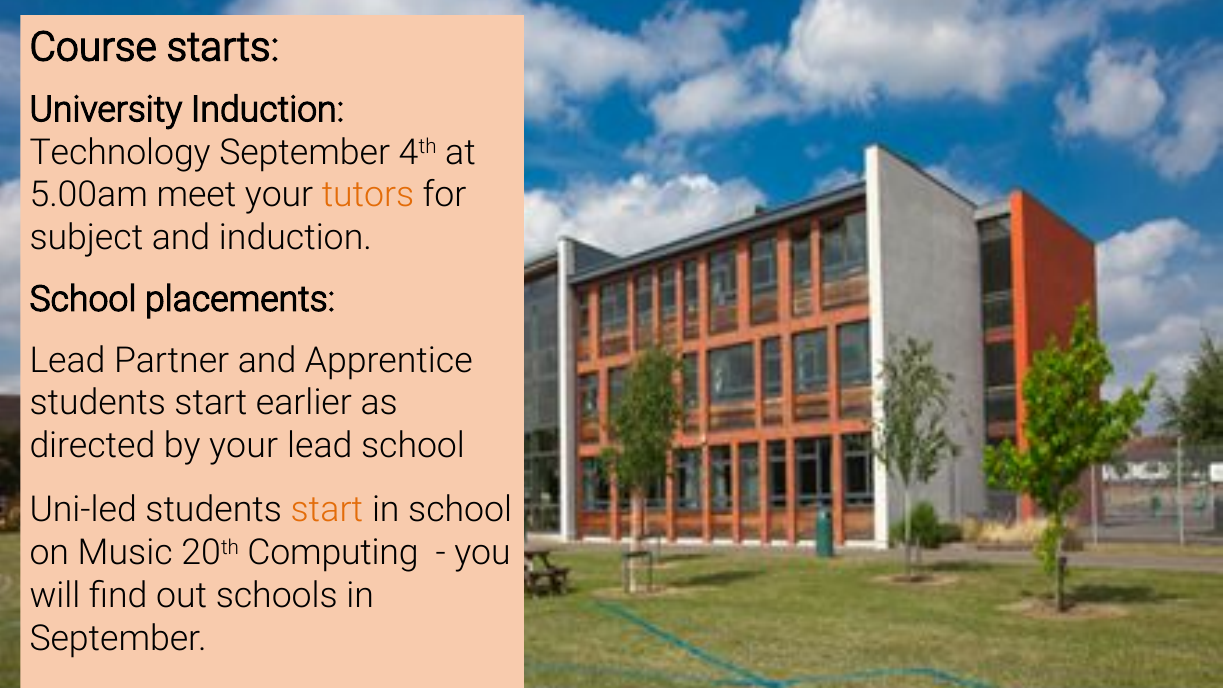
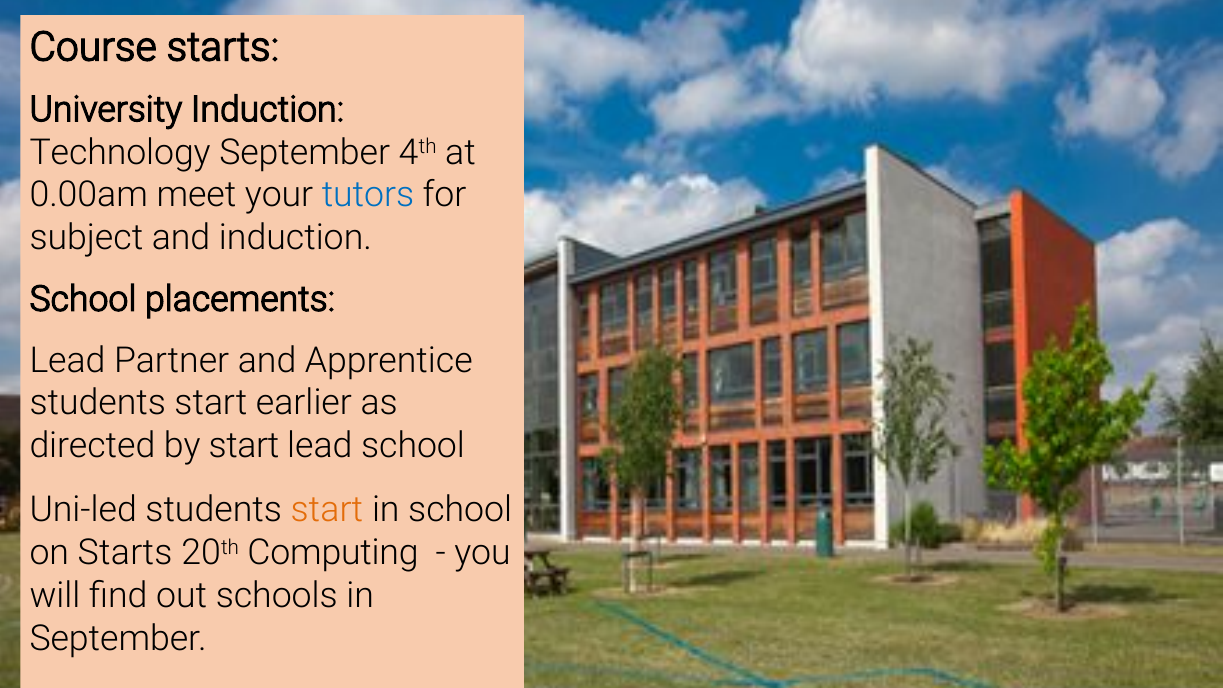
5.00am: 5.00am -> 0.00am (89, 195)
tutors colour: orange -> blue (368, 195)
by your: your -> start (244, 446)
on Music: Music -> Starts (125, 553)
